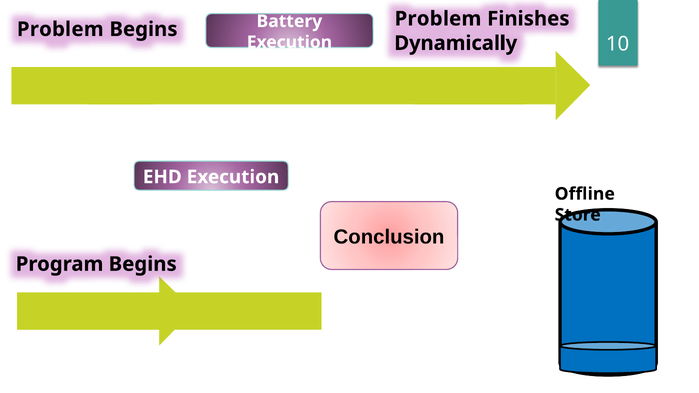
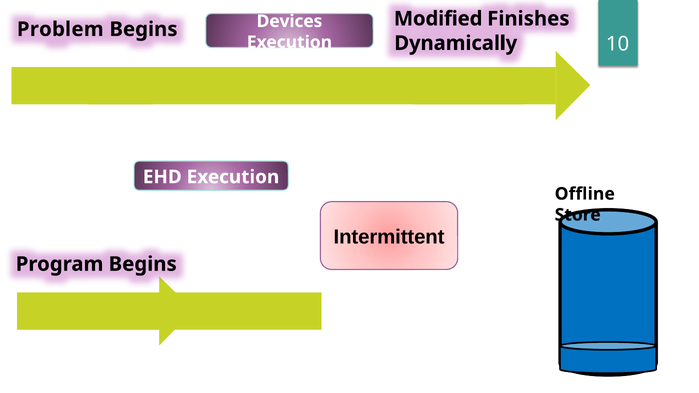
Problem: Problem -> Modified (438, 19)
Battery: Battery -> Devices (289, 21)
Conclusion: Conclusion -> Intermittent (389, 237)
